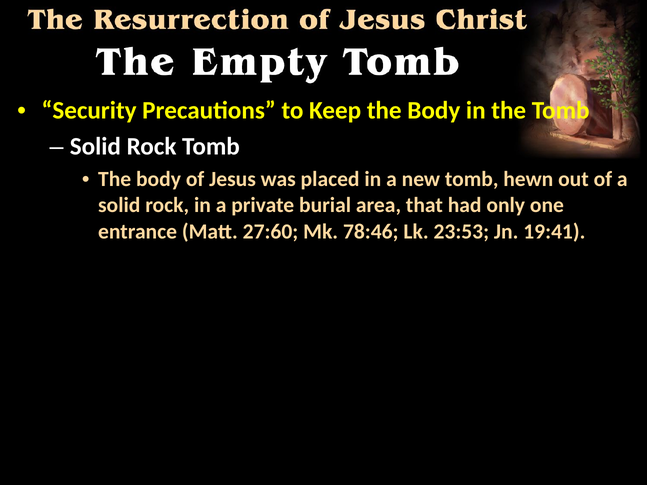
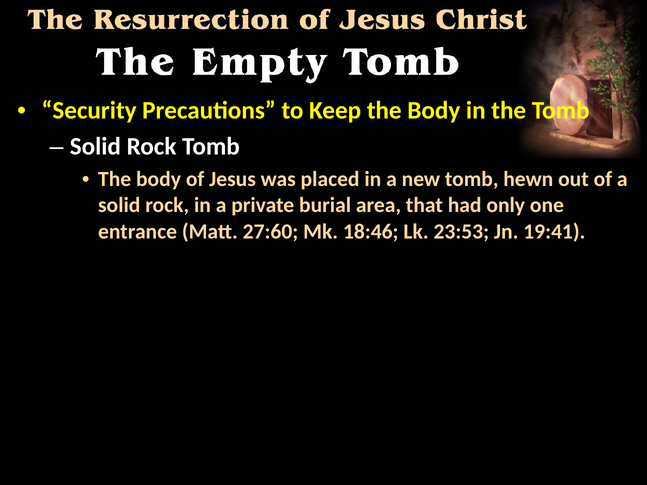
78:46: 78:46 -> 18:46 (371, 232)
